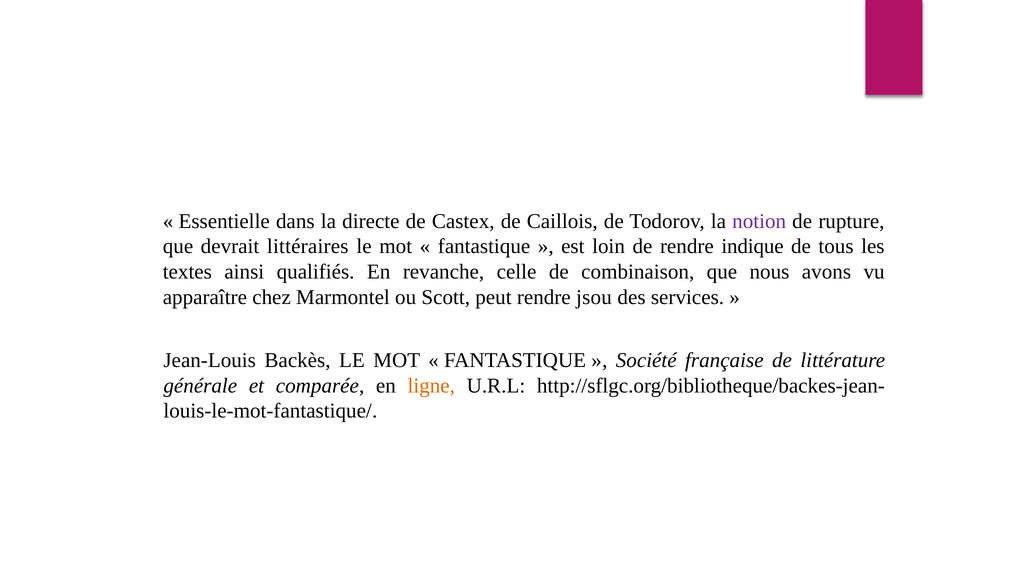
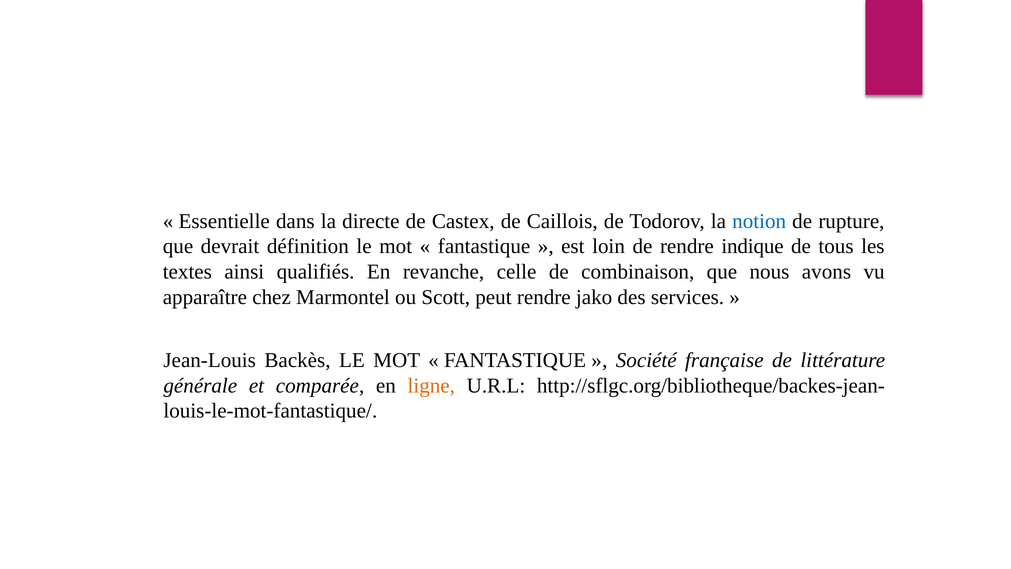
notion colour: purple -> blue (759, 221)
littéraires: littéraires -> définition (308, 246)
jsou: jsou -> jako (594, 297)
